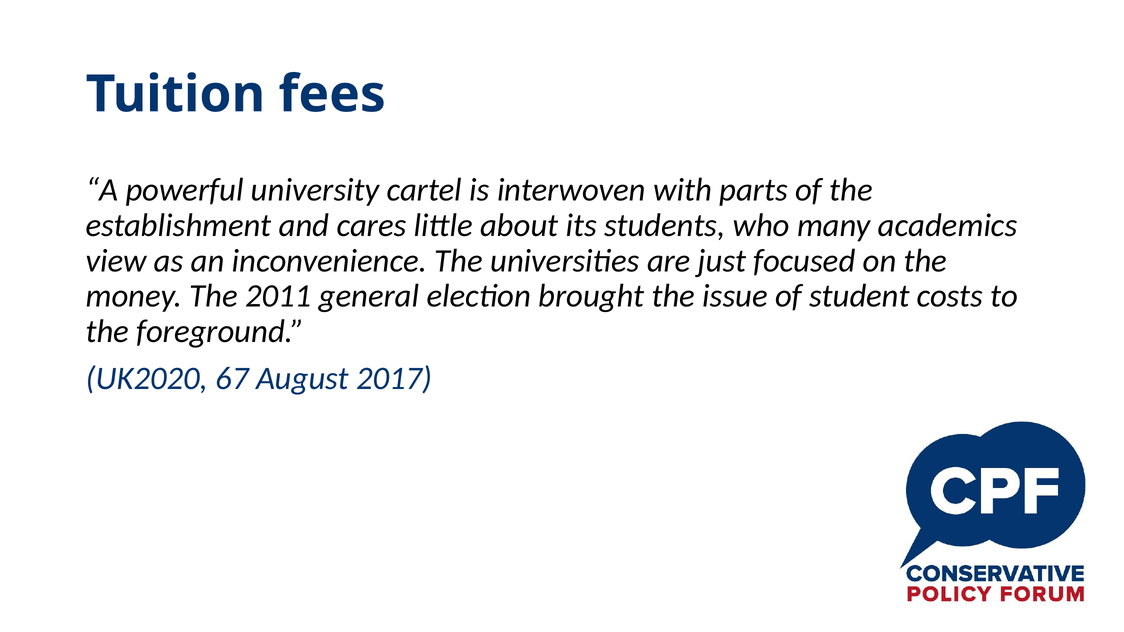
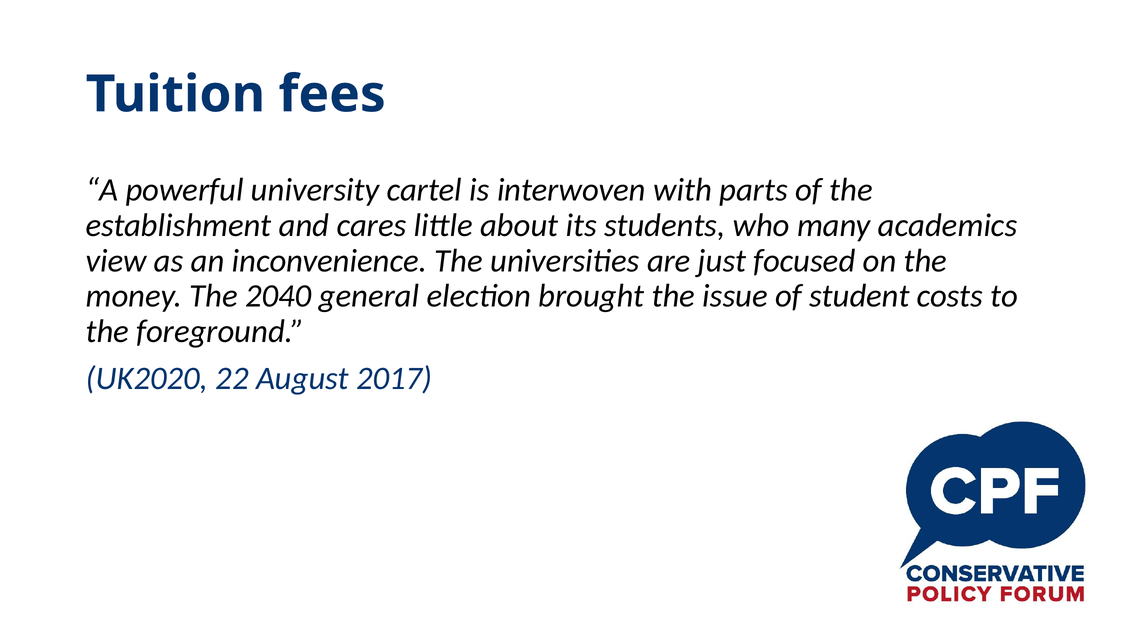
2011: 2011 -> 2040 (278, 296)
67: 67 -> 22 (232, 379)
